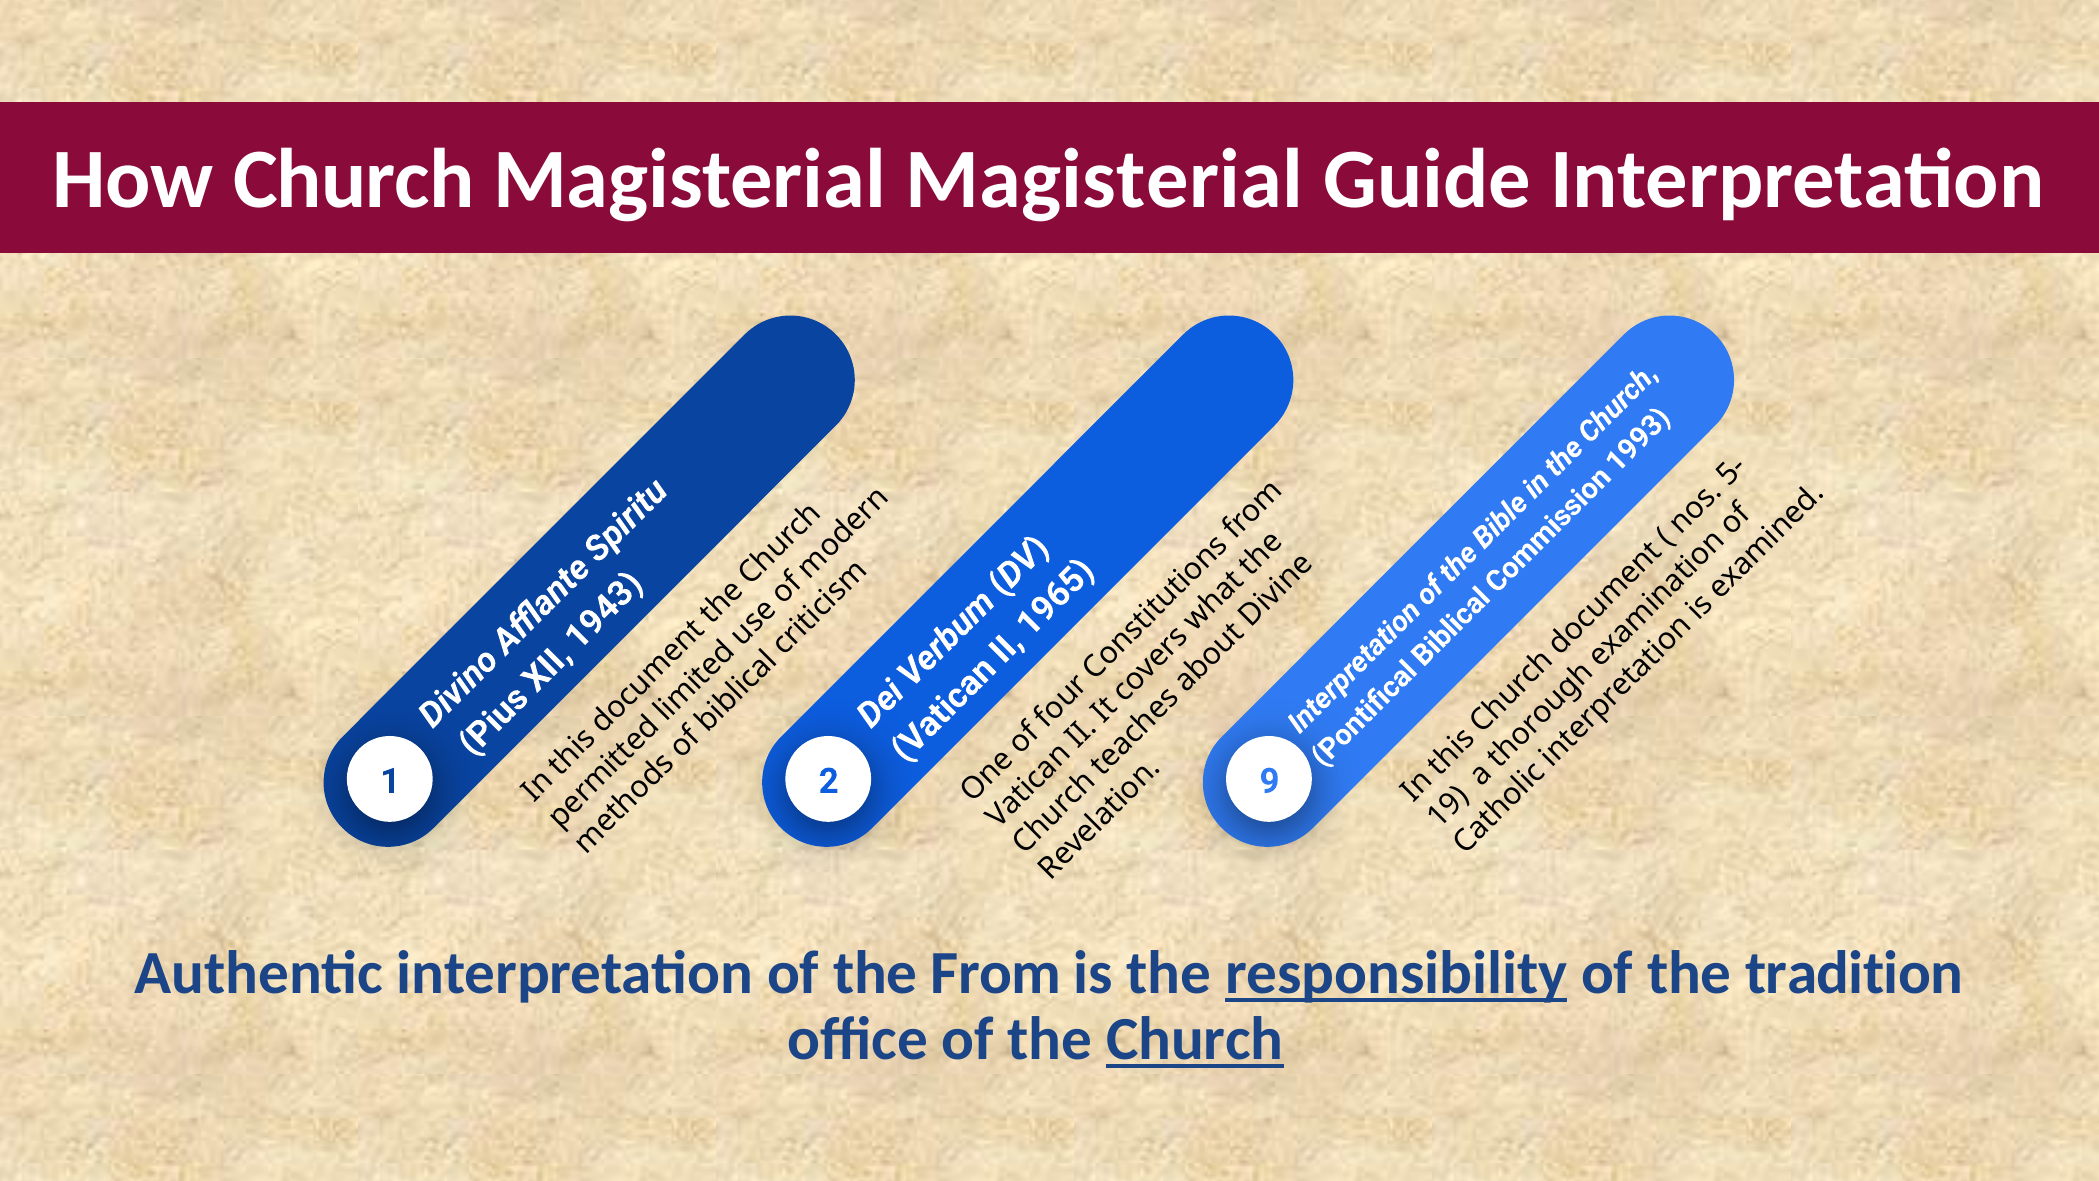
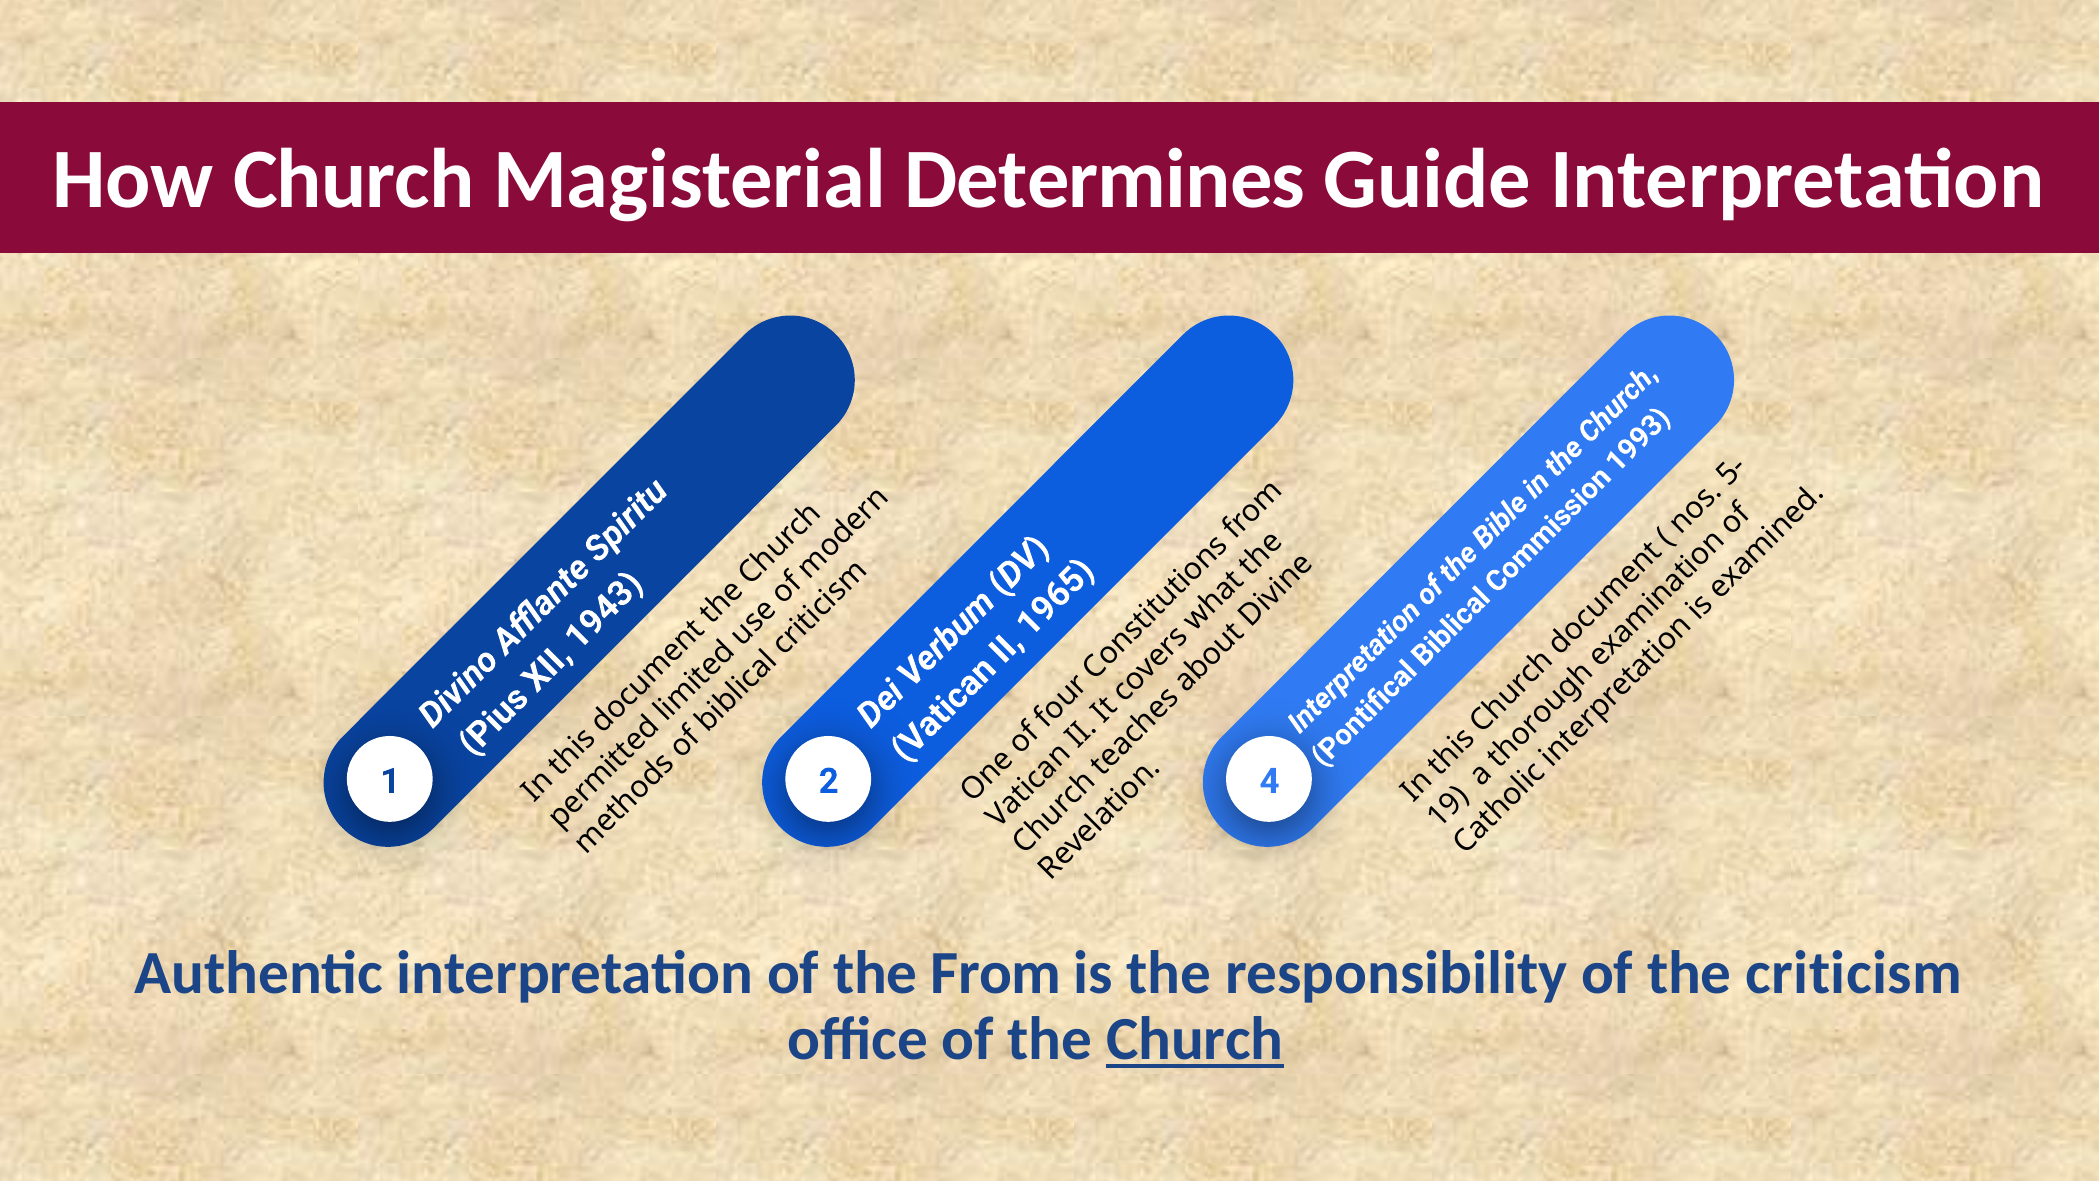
Magisterial Magisterial: Magisterial -> Determines (1105, 180)
9: 9 -> 4 (1270, 781)
responsibility underline: present -> none (1396, 973)
tradition: tradition -> criticism (1854, 973)
